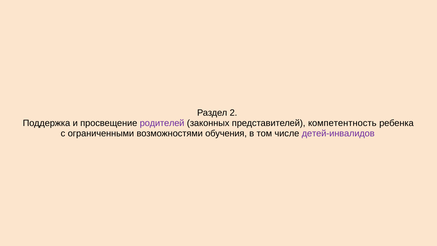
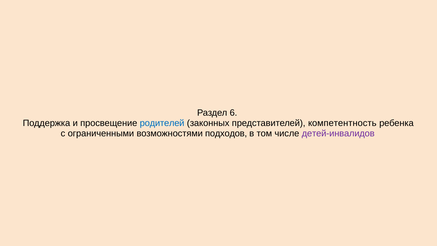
2: 2 -> 6 (233, 113)
родителей colour: purple -> blue (162, 123)
обучения: обучения -> подходов (226, 133)
